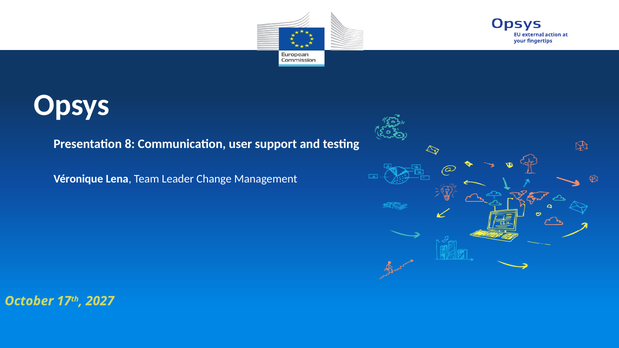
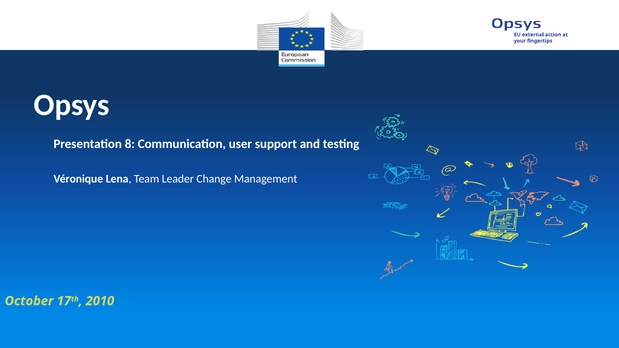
2027: 2027 -> 2010 (100, 301)
